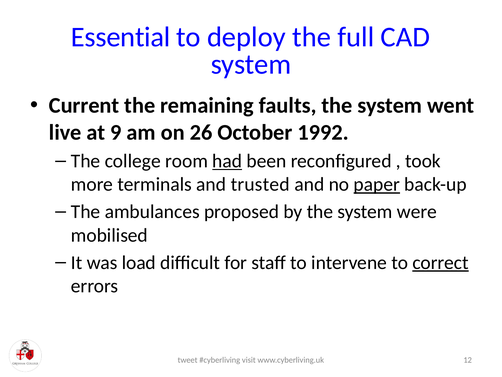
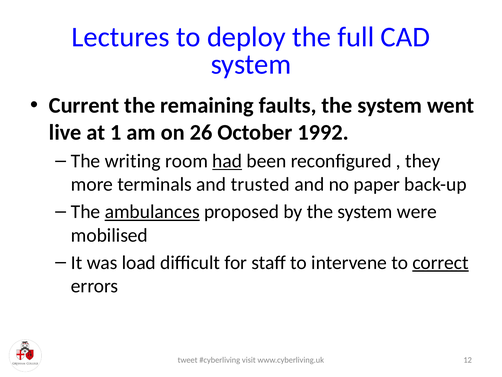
Essential: Essential -> Lectures (121, 37)
9: 9 -> 1 (116, 132)
college: college -> writing (133, 161)
took: took -> they (423, 161)
paper underline: present -> none (377, 184)
ambulances underline: none -> present (152, 212)
